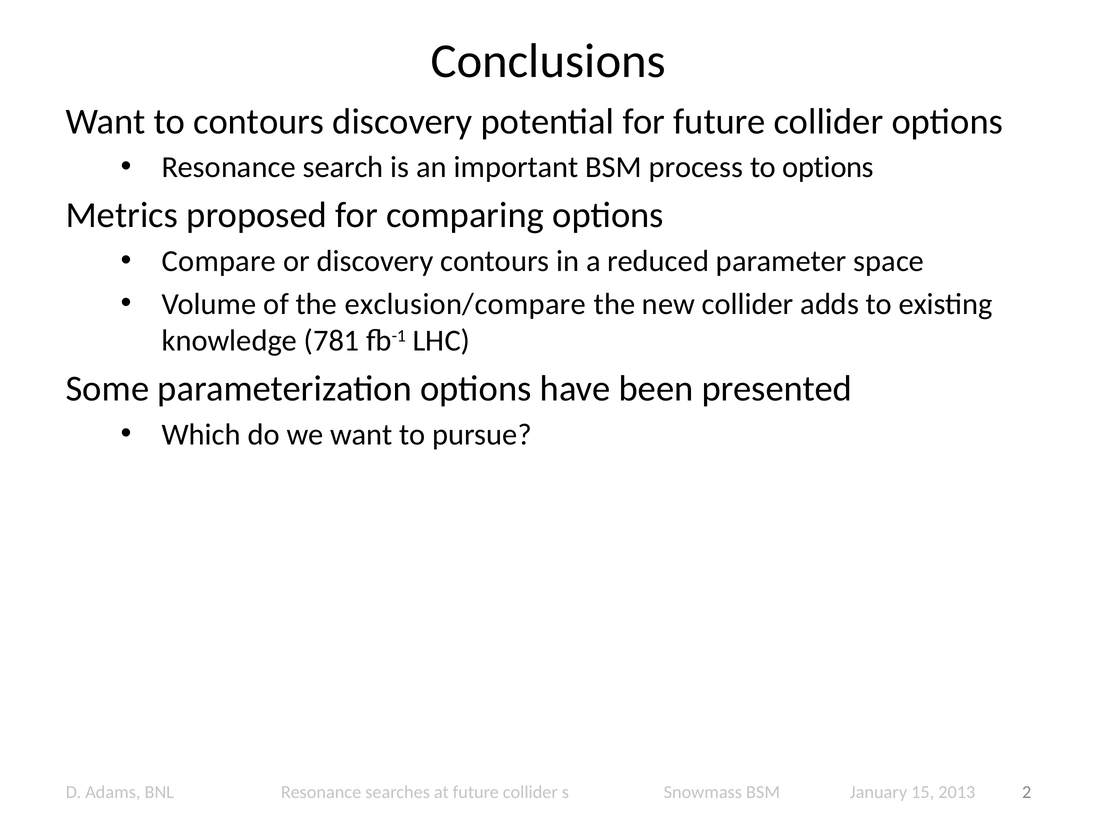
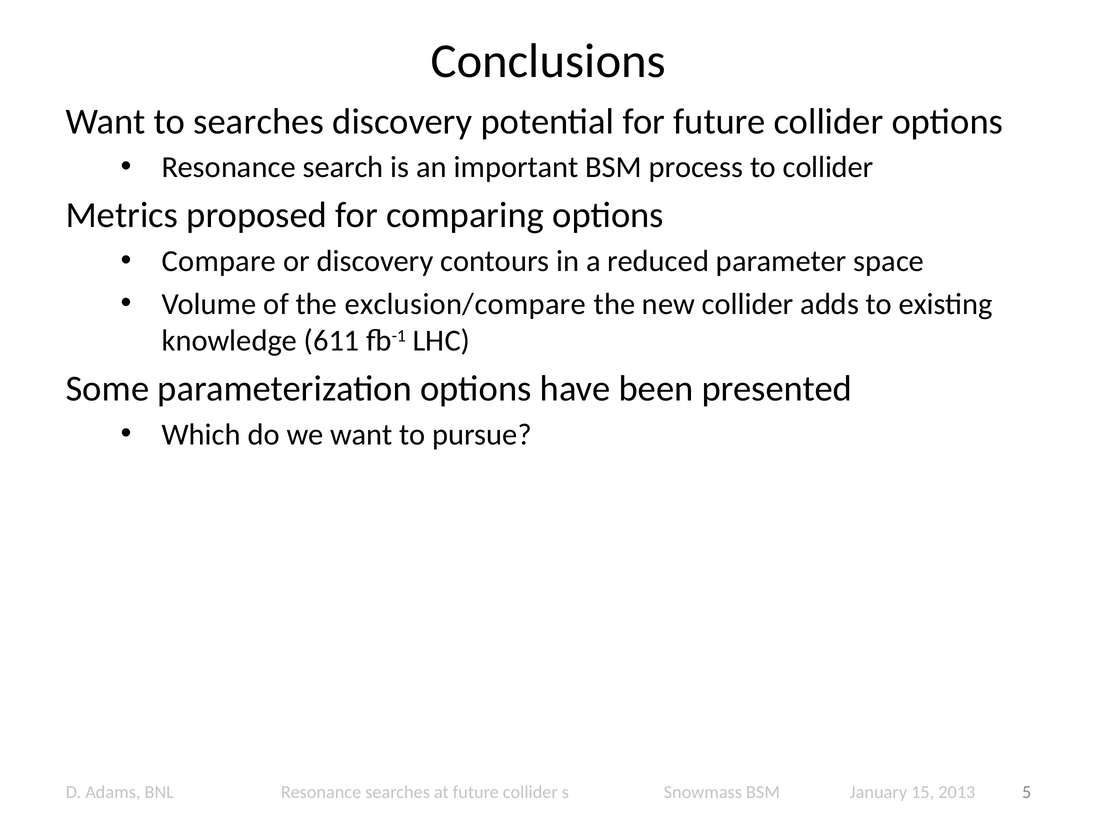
to contours: contours -> searches (259, 121)
to options: options -> collider (828, 167)
781: 781 -> 611 (332, 341)
2: 2 -> 5 (1027, 792)
